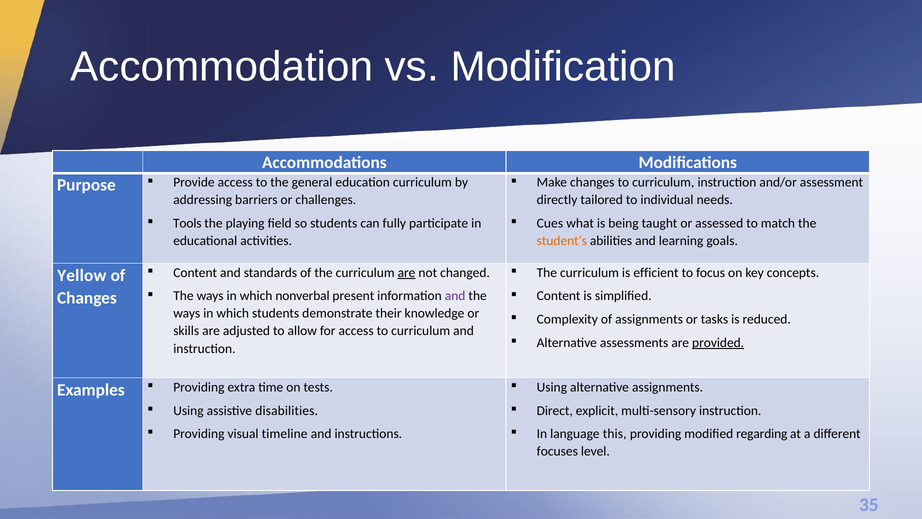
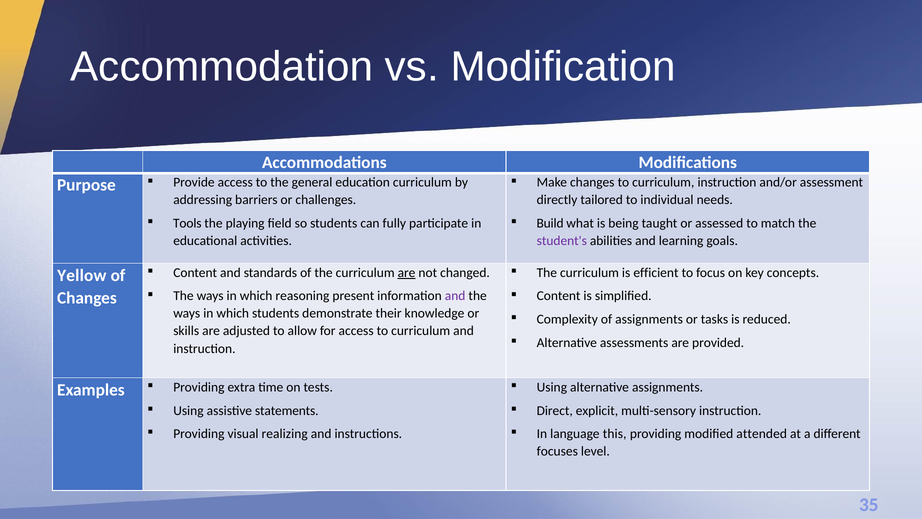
Cues: Cues -> Build (550, 223)
student's colour: orange -> purple (562, 241)
nonverbal: nonverbal -> reasoning (302, 296)
provided underline: present -> none (718, 342)
disabilities: disabilities -> statements (287, 410)
timeline: timeline -> realizing (285, 434)
regarding: regarding -> attended (762, 434)
